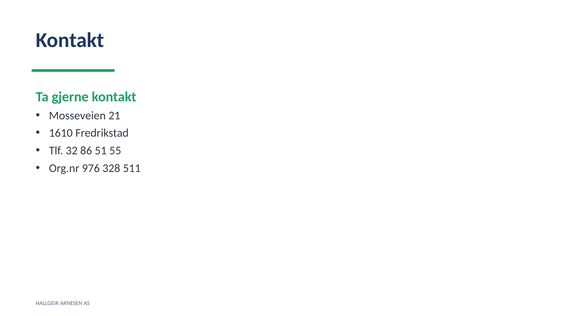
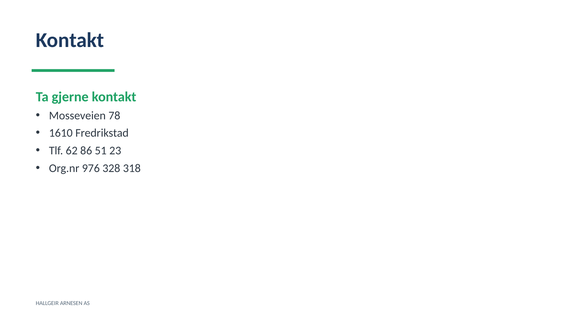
21: 21 -> 78 (114, 116)
32: 32 -> 62 (72, 151)
55: 55 -> 23 (115, 151)
511: 511 -> 318 (132, 168)
